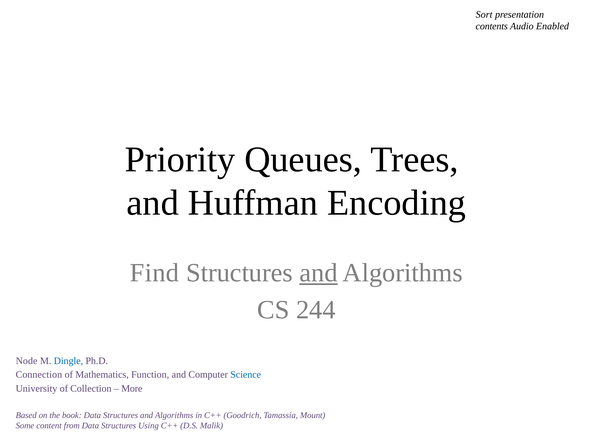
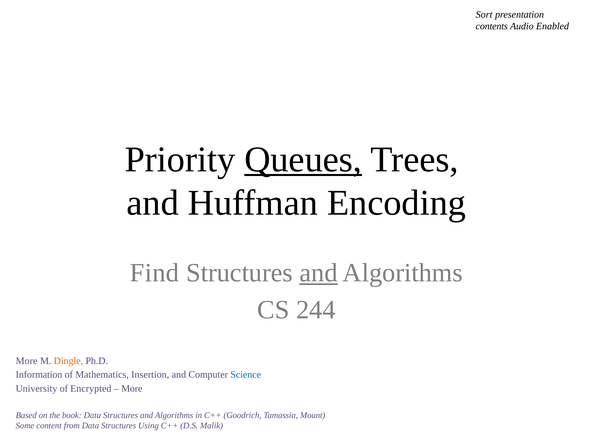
Queues underline: none -> present (303, 159)
Node: Node -> More (27, 361)
Dingle colour: blue -> orange (68, 361)
Connection: Connection -> Information (39, 374)
Function: Function -> Insertion (150, 374)
Collection: Collection -> Encrypted (91, 388)
